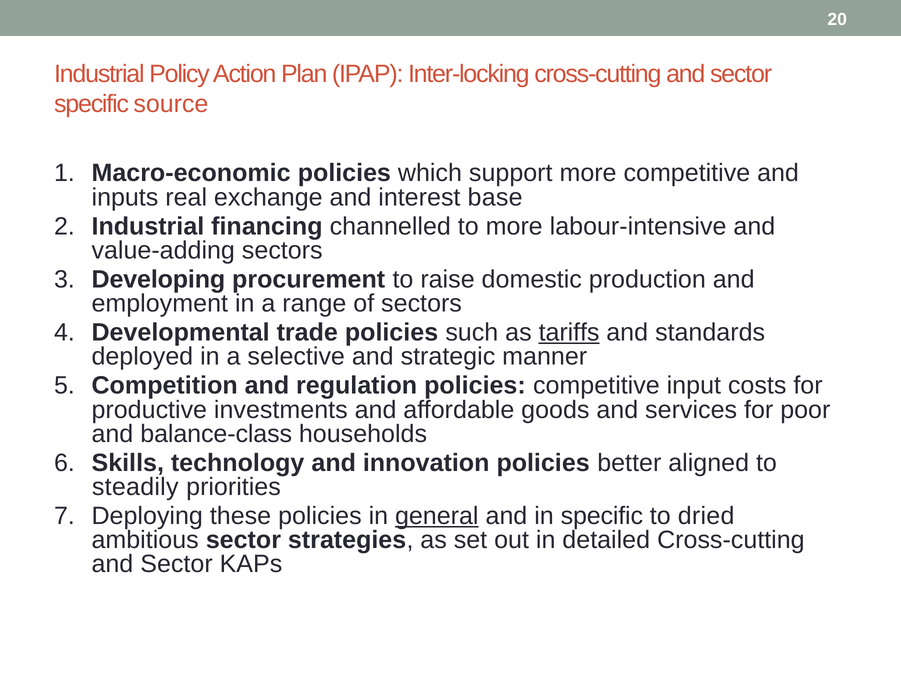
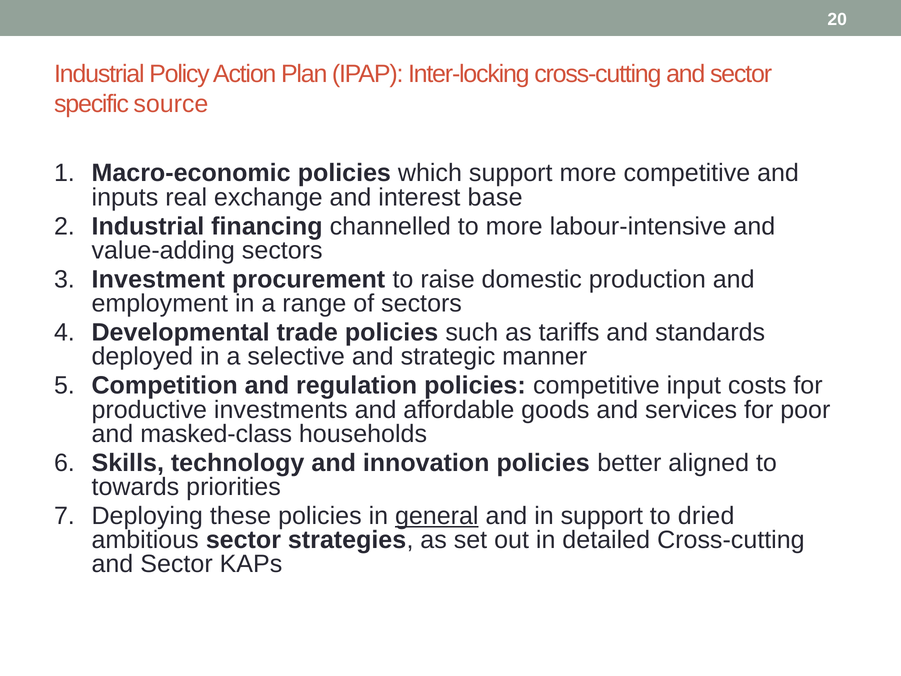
Developing: Developing -> Investment (158, 279)
tariffs underline: present -> none (569, 332)
balance-class: balance-class -> masked-class (216, 434)
steadily: steadily -> towards (135, 487)
in specific: specific -> support (602, 516)
